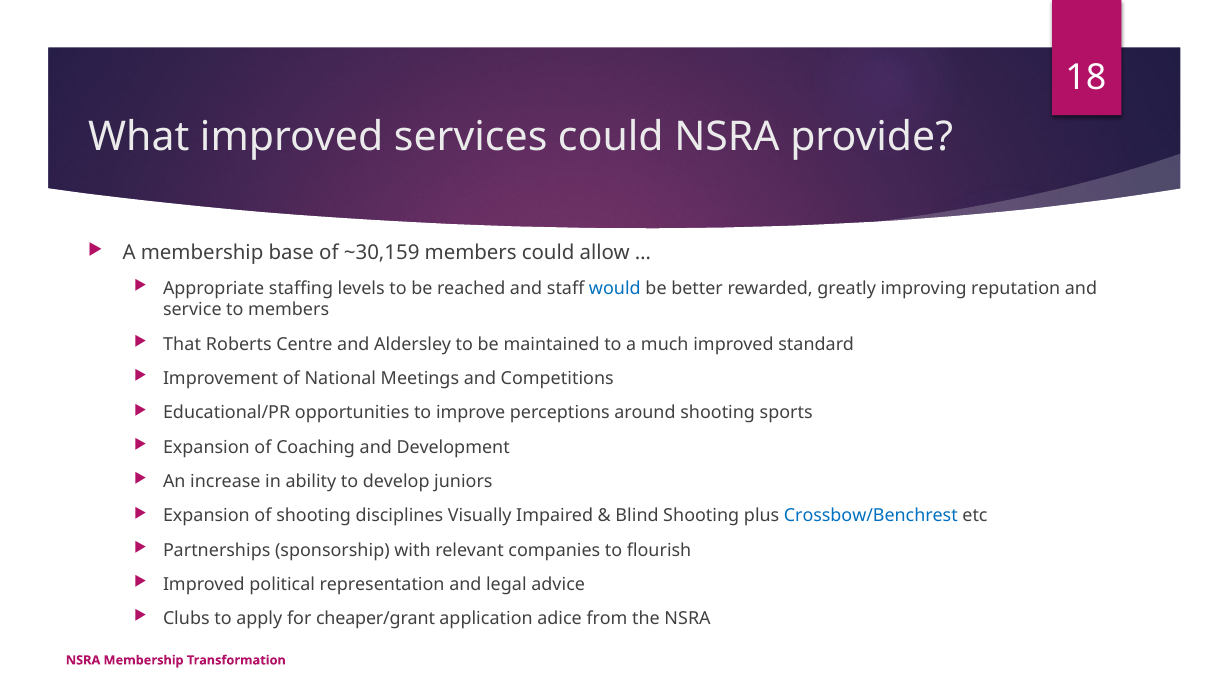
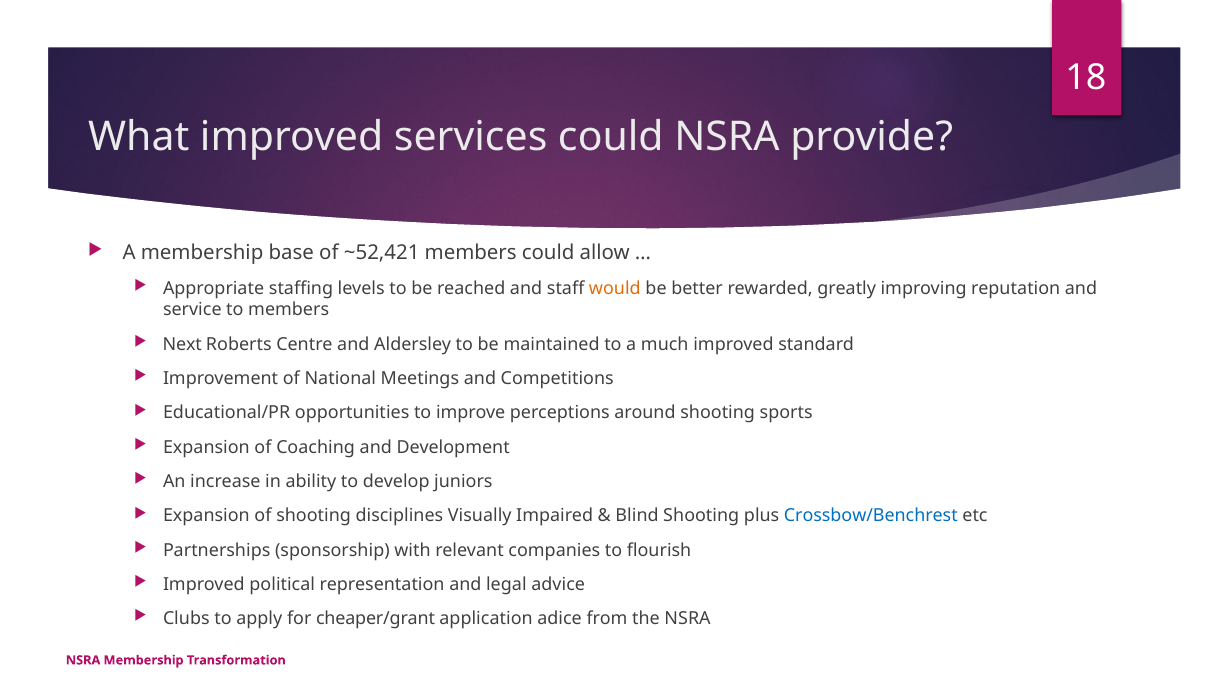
~30,159: ~30,159 -> ~52,421 (382, 253)
would colour: blue -> orange (615, 289)
That: That -> Next (182, 345)
